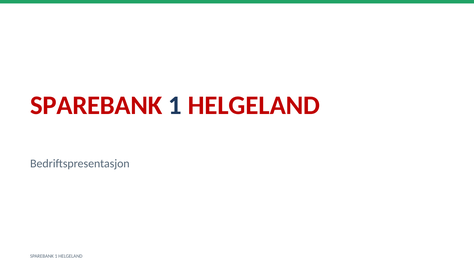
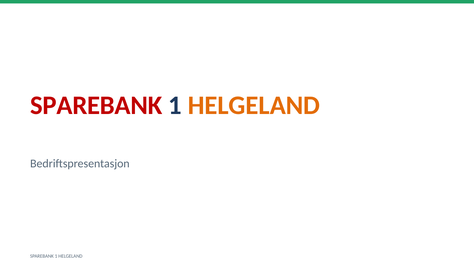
HELGELAND colour: red -> orange (254, 105)
